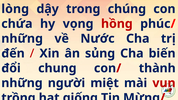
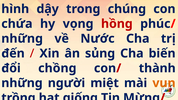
lòng: lòng -> hình (15, 9)
chung: chung -> chồng (57, 68)
vun colour: red -> orange (164, 83)
